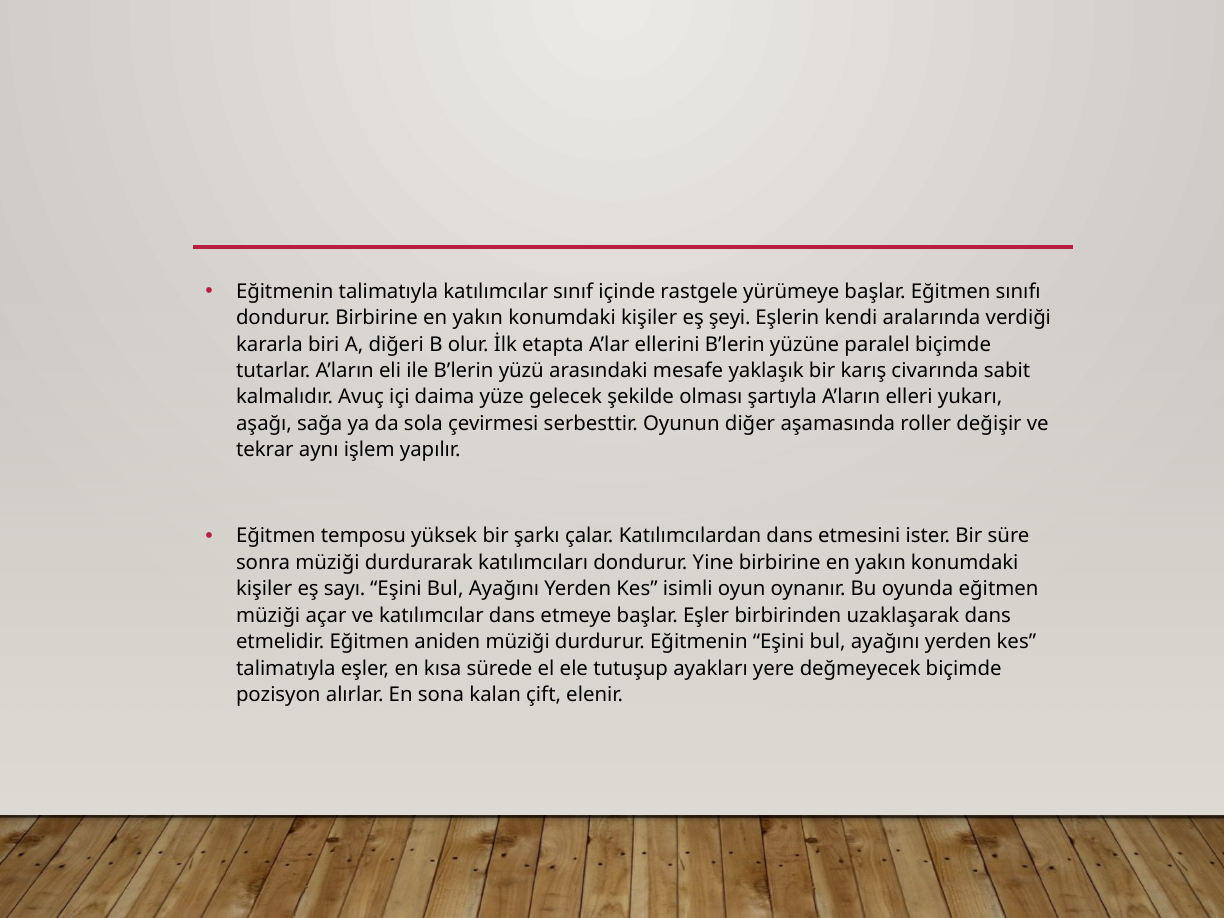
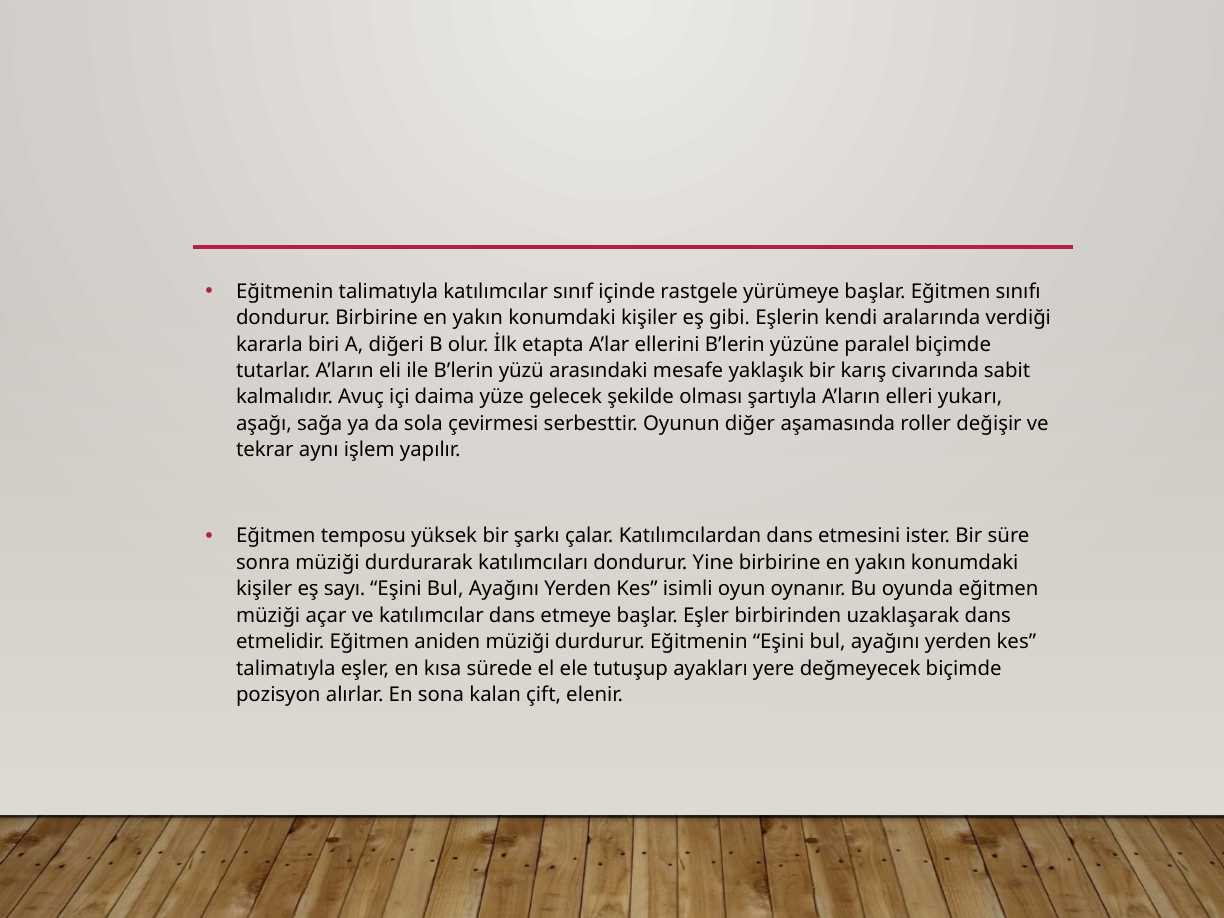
şeyi: şeyi -> gibi (730, 318)
